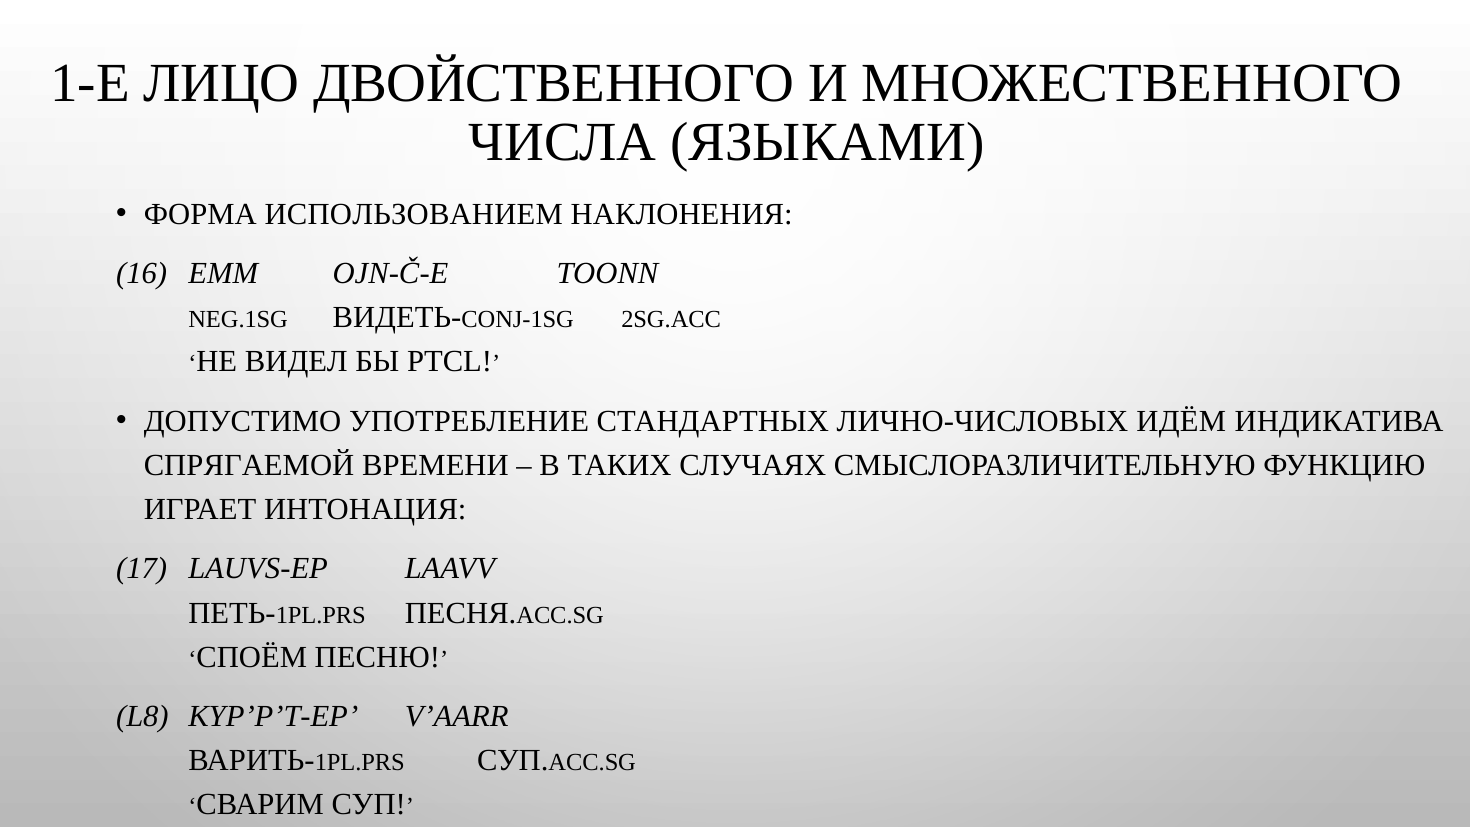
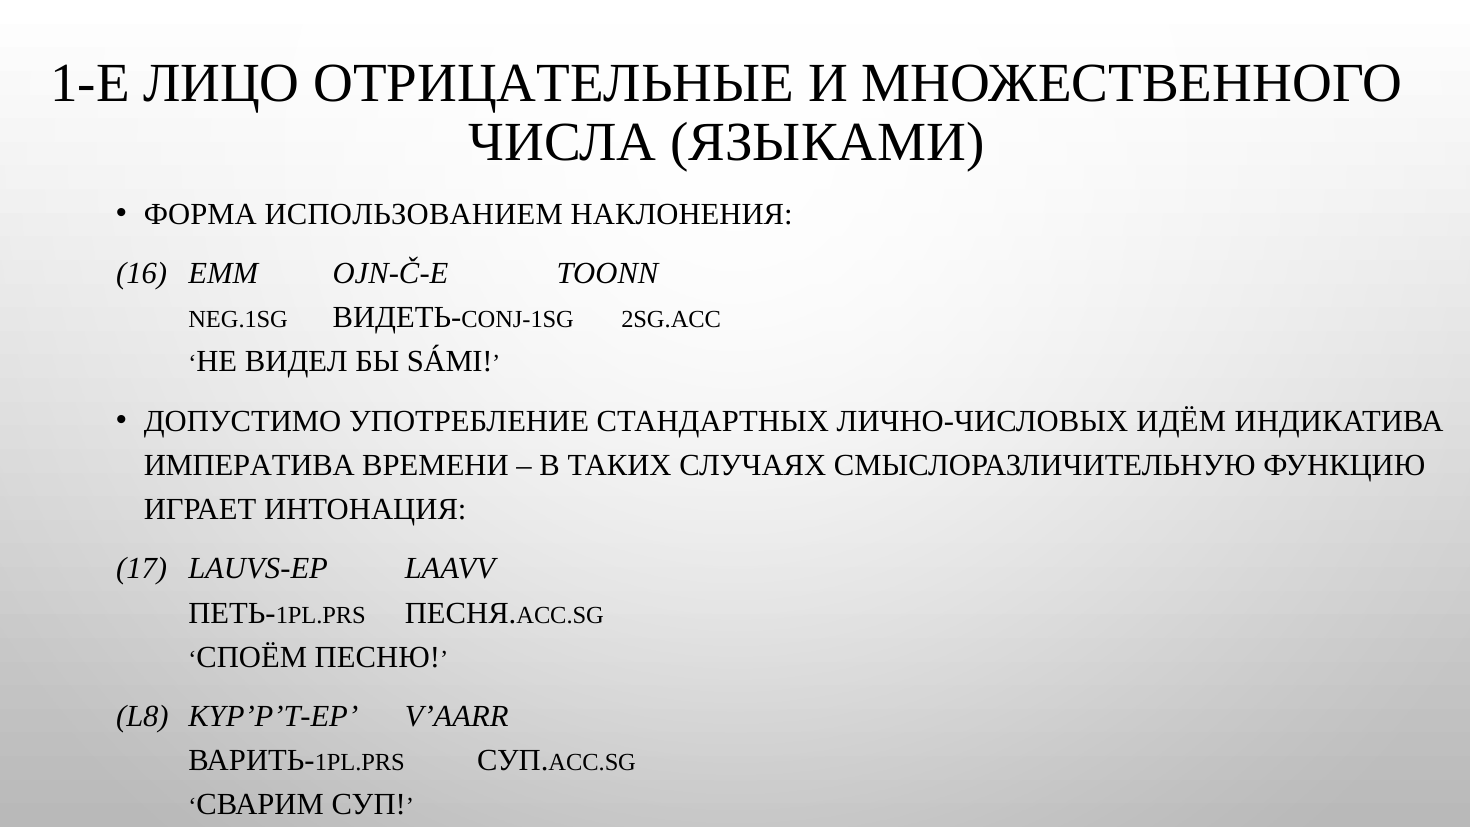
ДВОЙСТВЕННОГО: ДВОЙСТВЕННОГО -> ОТРИЦАТЕЛЬНЫЕ (554, 83)
PTCL: PTCL -> SÁMI (450, 362)
СПРЯГАЕМОЙ: СПРЯГАЕМОЙ -> ИМПЕРАТИВА (249, 465)
